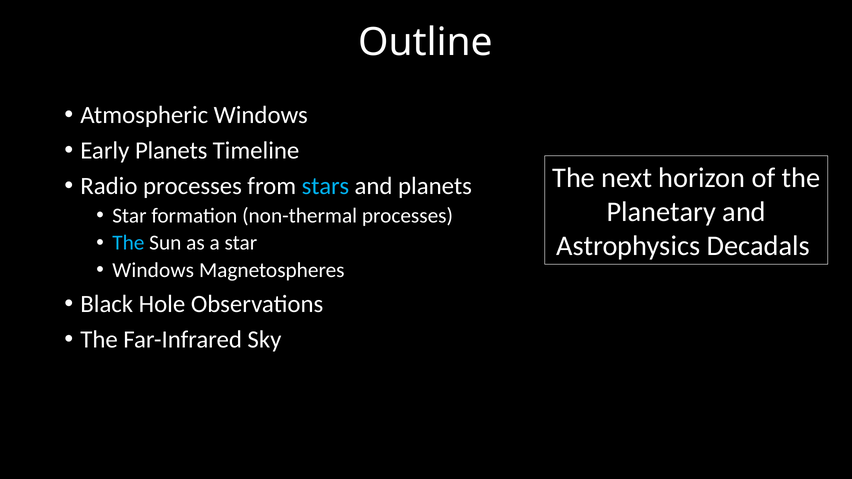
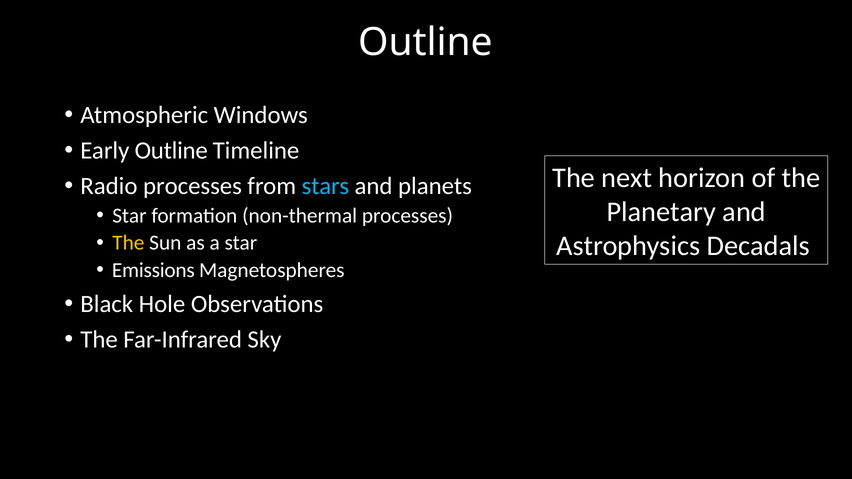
Early Planets: Planets -> Outline (171, 151)
The colour: light blue -> yellow (128, 243)
Windows: Windows -> Emissions (153, 270)
